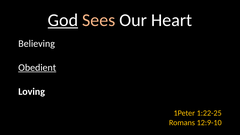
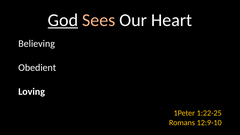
Obedient underline: present -> none (37, 68)
